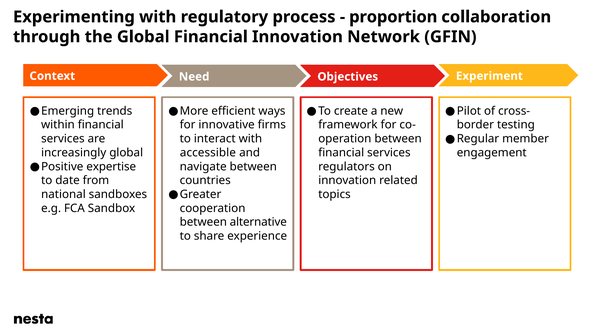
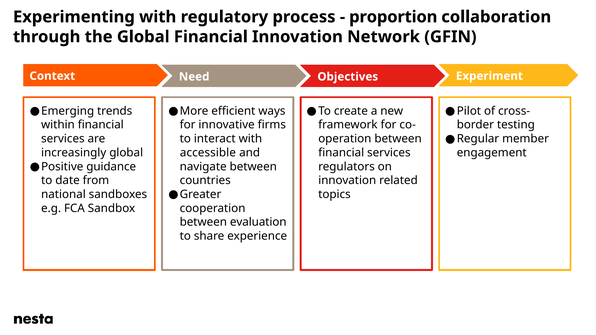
expertise: expertise -> guidance (111, 167)
alternative: alternative -> evaluation (258, 222)
